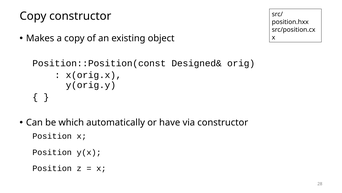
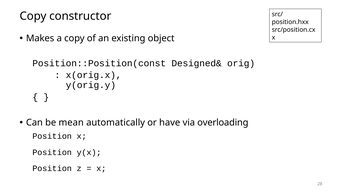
which: which -> mean (71, 122)
via constructor: constructor -> overloading (223, 122)
